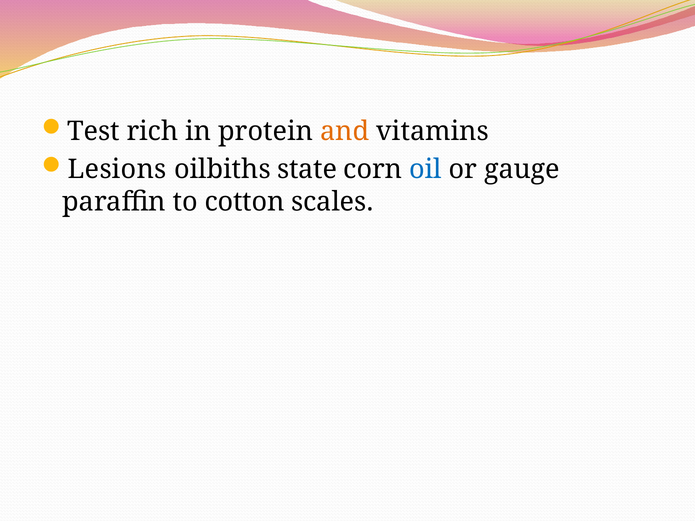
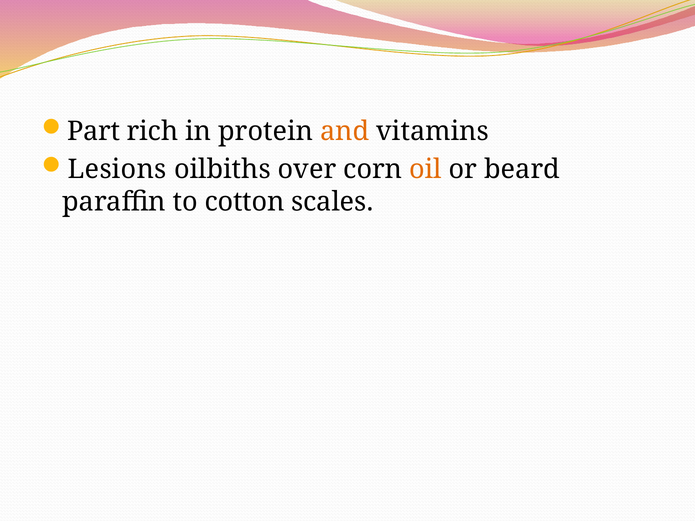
Test: Test -> Part (94, 132)
state: state -> over (307, 170)
oil colour: blue -> orange (426, 170)
gauge: gauge -> beard (522, 170)
